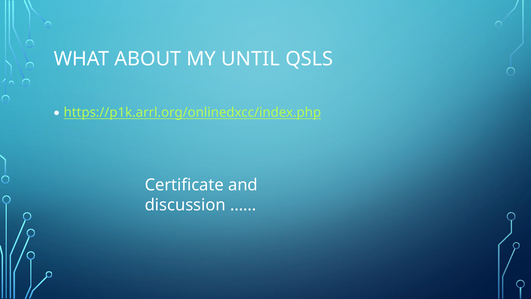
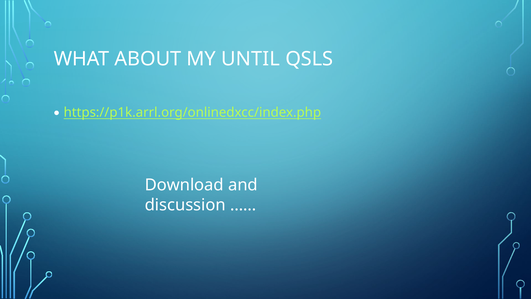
Certificate: Certificate -> Download (184, 185)
